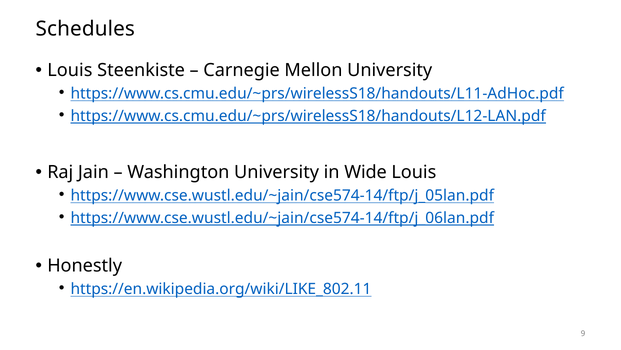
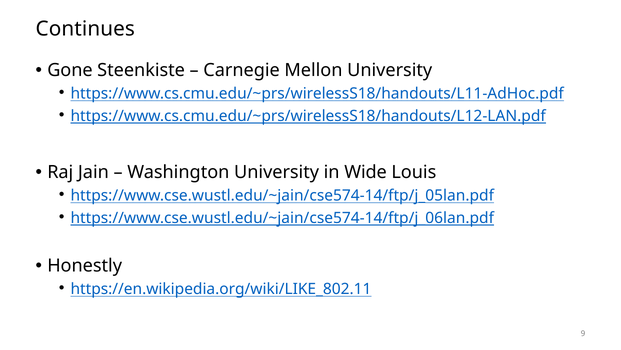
Schedules: Schedules -> Continues (85, 29)
Louis: Louis -> Gone (70, 70)
